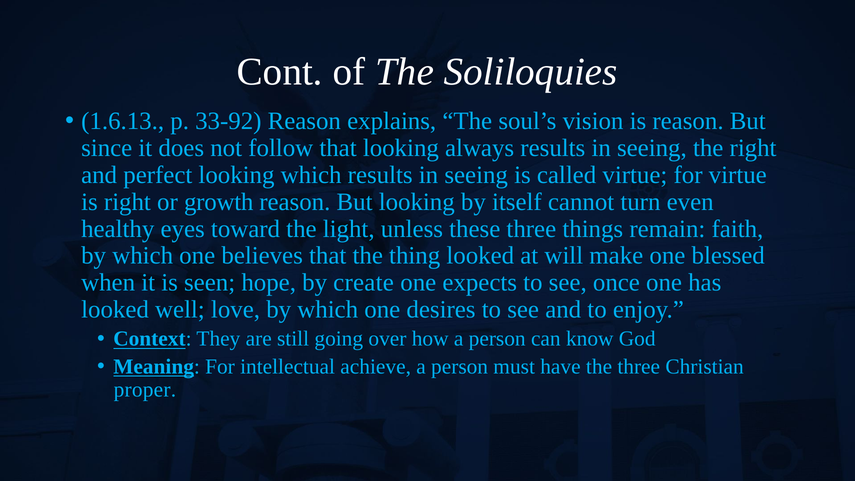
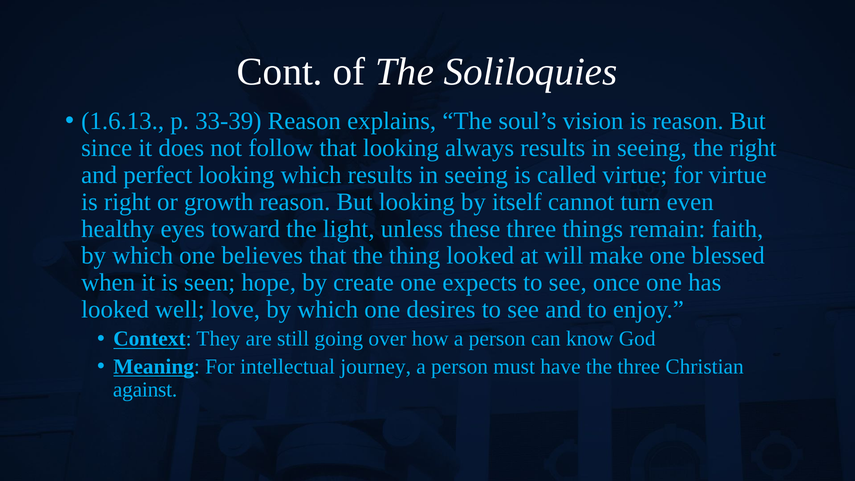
33-92: 33-92 -> 33-39 (228, 121)
achieve: achieve -> journey (376, 366)
proper: proper -> against (145, 389)
